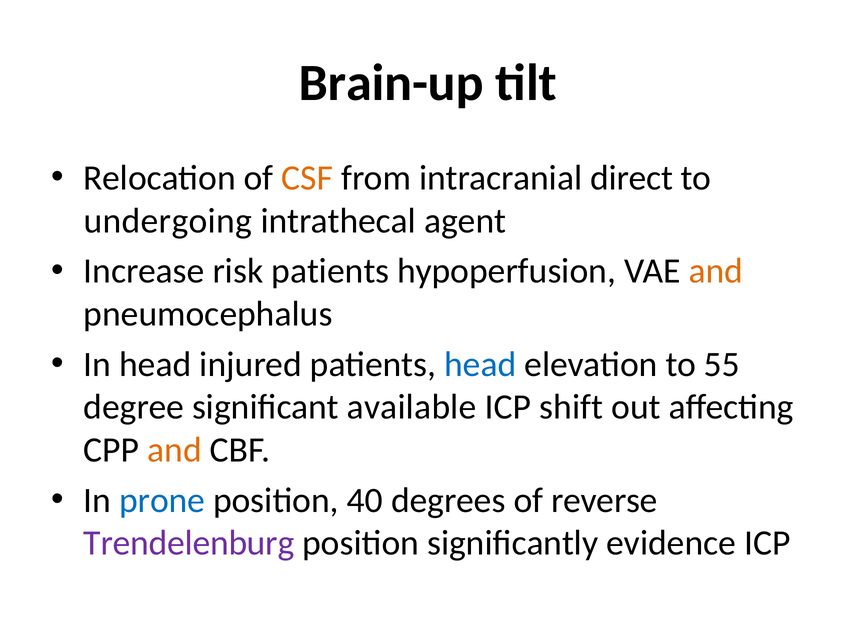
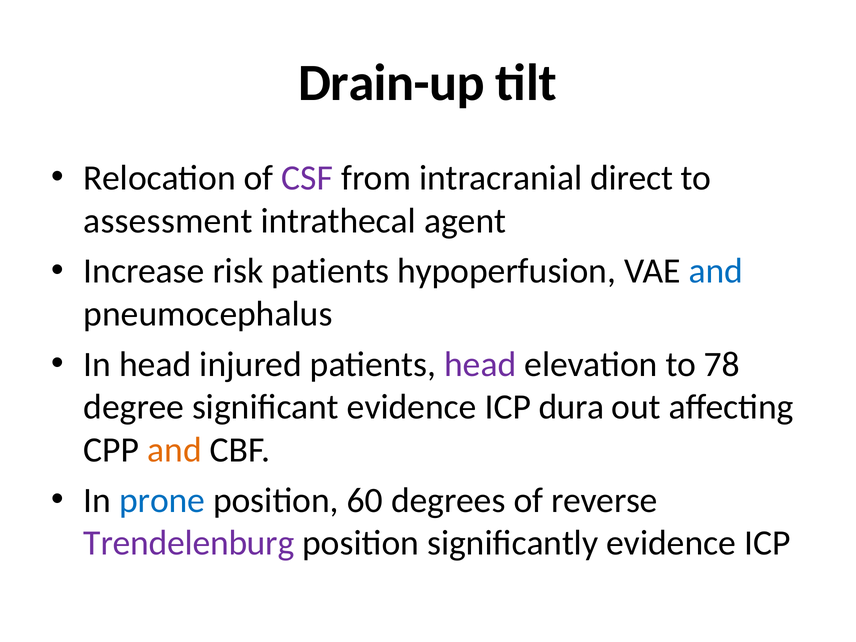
Brain-up: Brain-up -> Drain-up (391, 83)
CSF colour: orange -> purple (307, 178)
undergoing: undergoing -> assessment (168, 221)
and colour: orange -> blue (716, 271)
head colour: blue -> purple (480, 364)
55: 55 -> 78 (722, 364)
significant available: available -> evidence (412, 407)
shift: shift -> dura (571, 407)
40: 40 -> 60 (365, 500)
